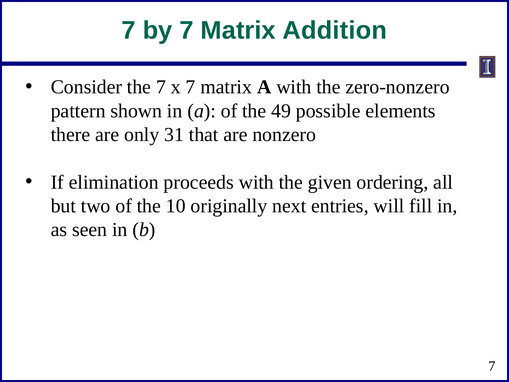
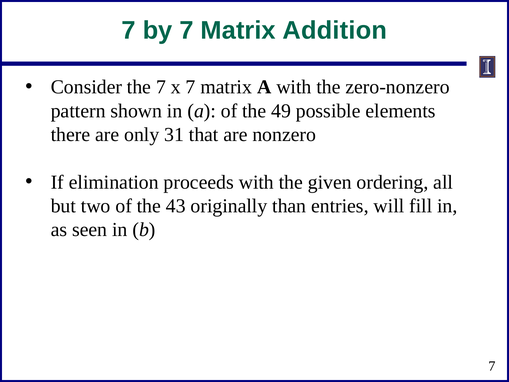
10: 10 -> 43 (176, 206)
next: next -> than (289, 206)
